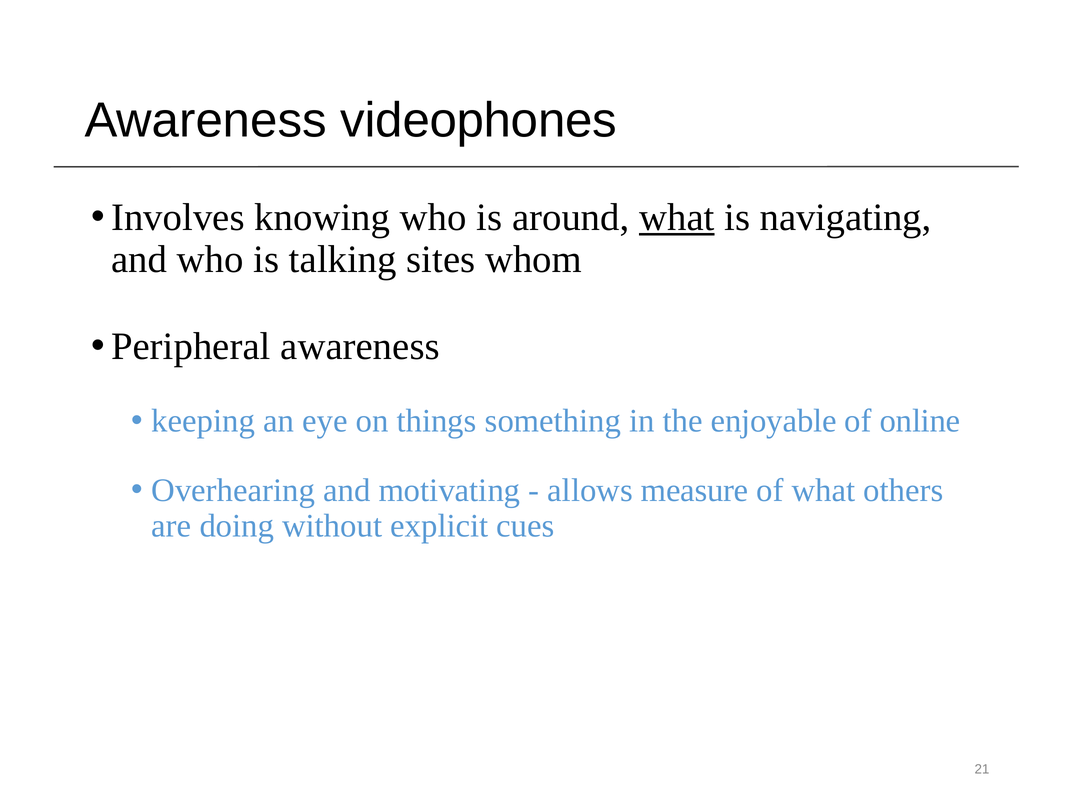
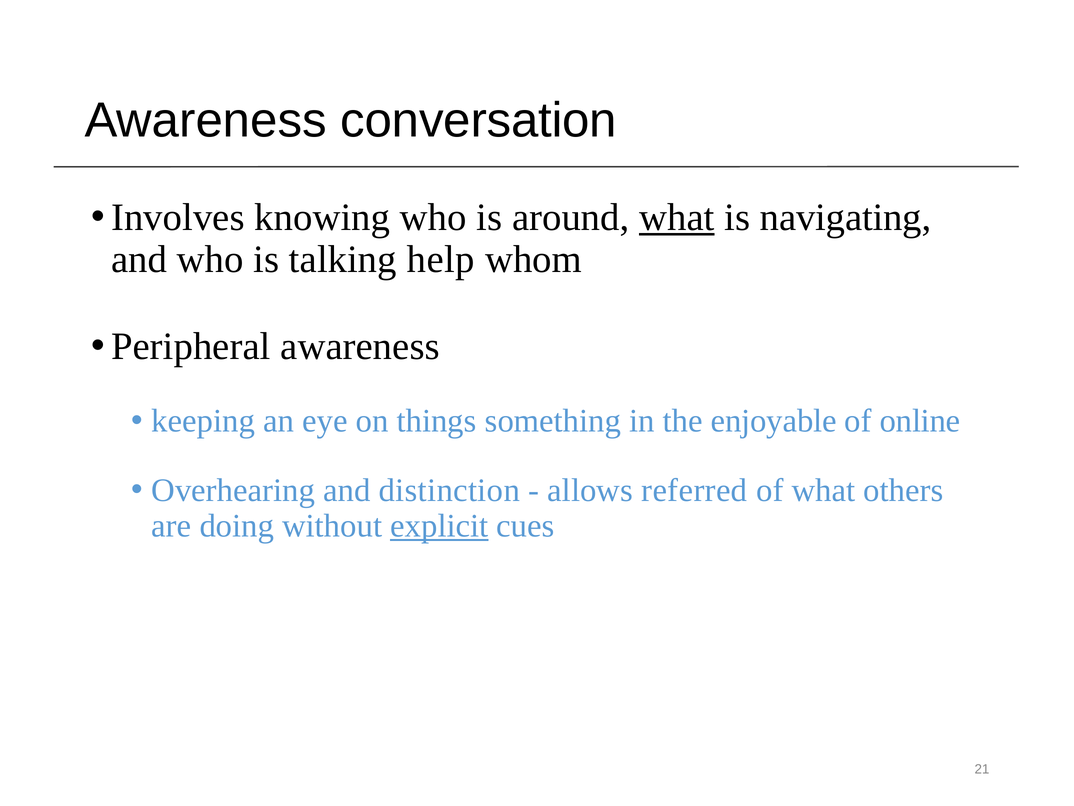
videophones: videophones -> conversation (479, 120)
sites: sites -> help (441, 259)
motivating: motivating -> distinction (449, 490)
measure: measure -> referred (694, 490)
explicit underline: none -> present (439, 525)
